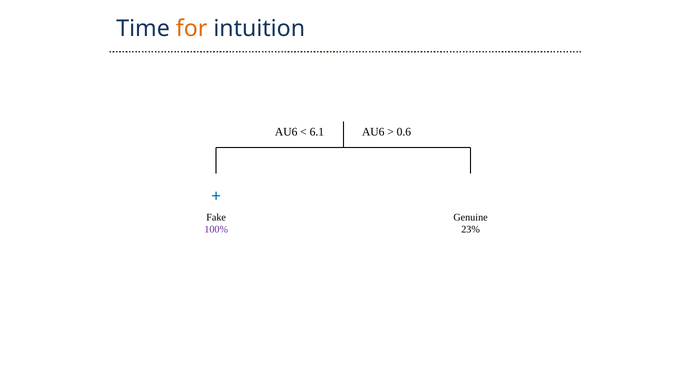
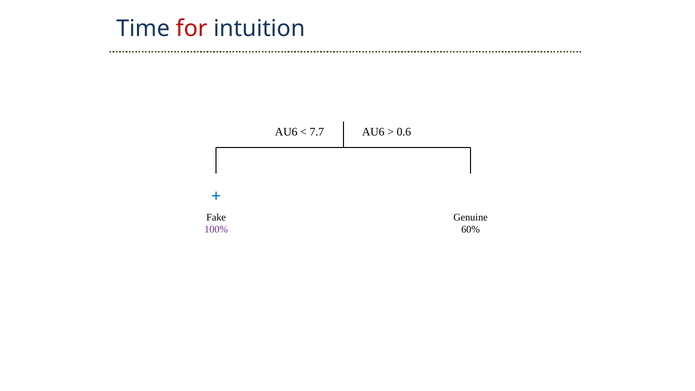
for colour: orange -> red (192, 29)
6.1: 6.1 -> 7.7 (317, 132)
23%: 23% -> 60% (471, 230)
